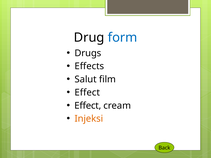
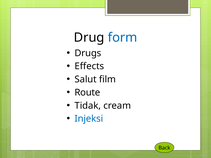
Effect: Effect -> Route (87, 93)
Effect: Effect -> Tidak (88, 106)
Injeksi colour: orange -> blue (89, 119)
